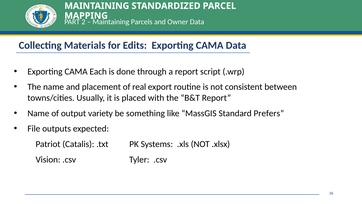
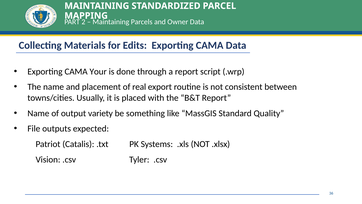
Each: Each -> Your (98, 71)
Prefers: Prefers -> Quality (269, 113)
